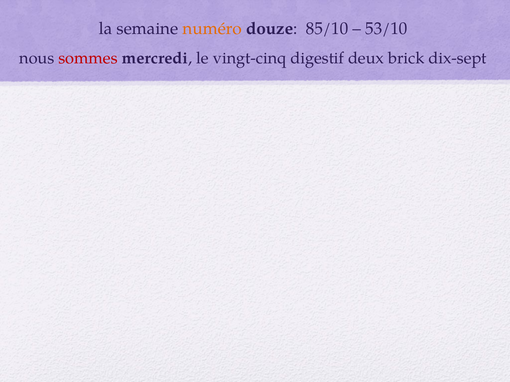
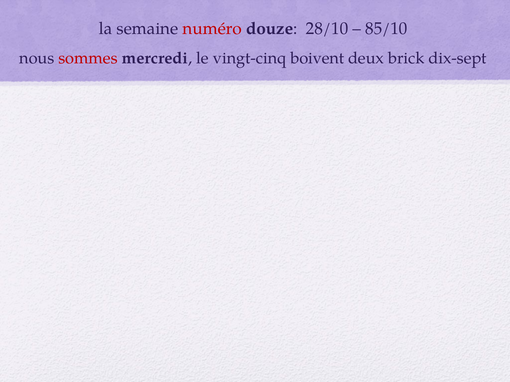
numéro colour: orange -> red (212, 29)
85/10: 85/10 -> 28/10 (327, 29)
53/10: 53/10 -> 85/10 (386, 29)
digestif: digestif -> boivent (317, 58)
